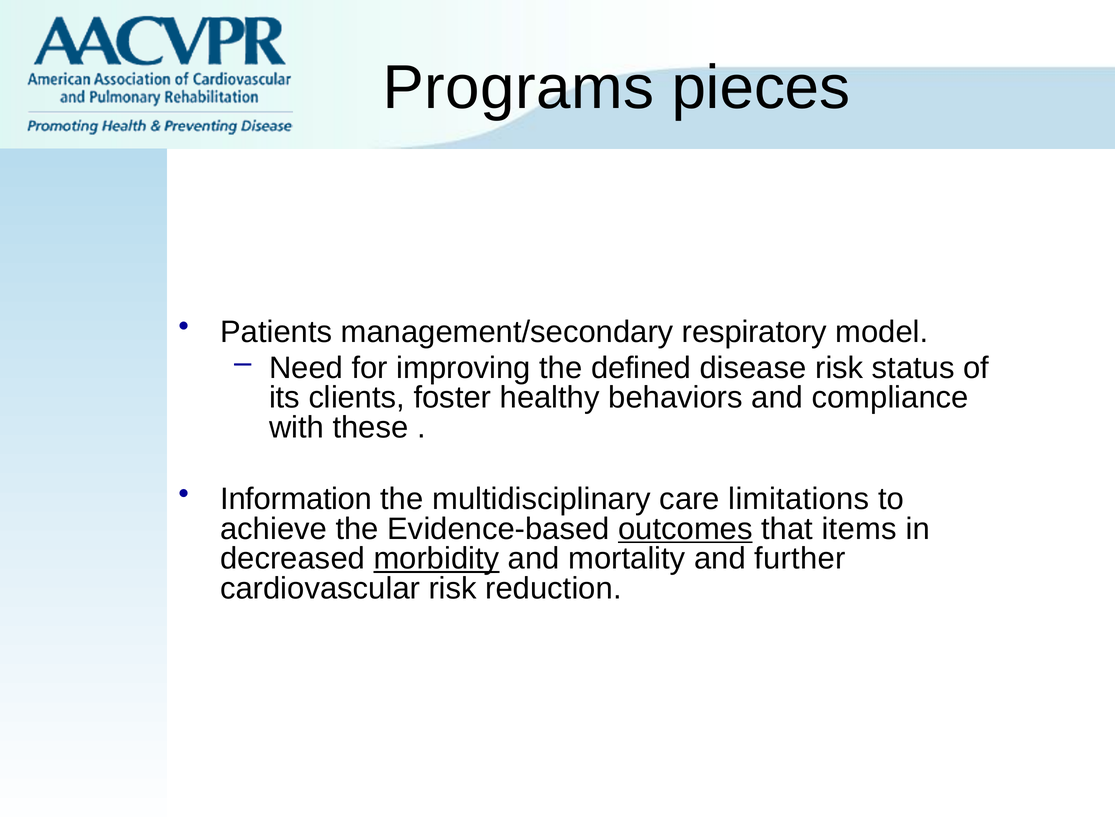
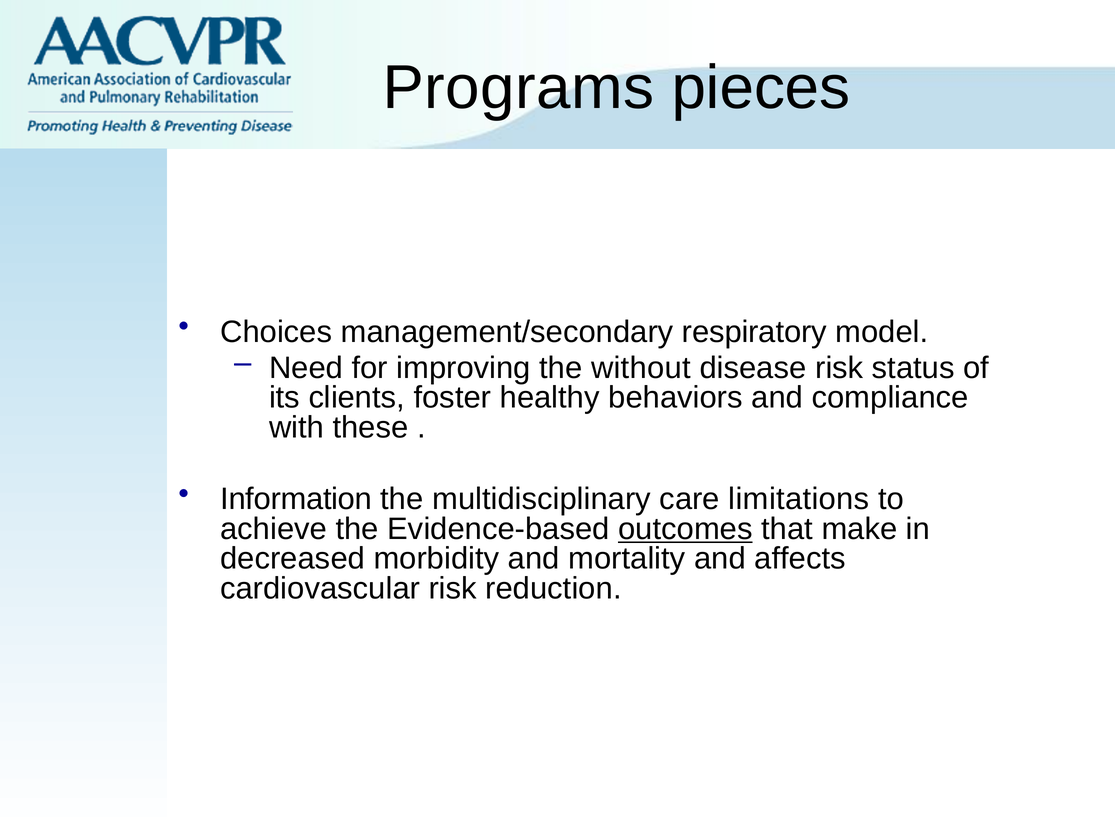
Patients: Patients -> Choices (276, 332)
defined: defined -> without (641, 368)
items: items -> make (859, 529)
morbidity underline: present -> none (436, 559)
further: further -> affects (800, 559)
